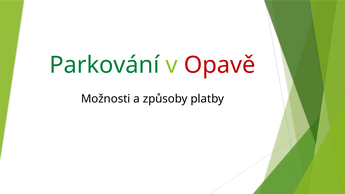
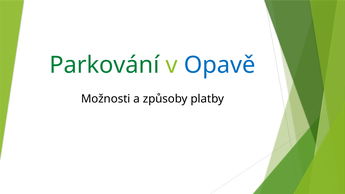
Opavě colour: red -> blue (220, 65)
